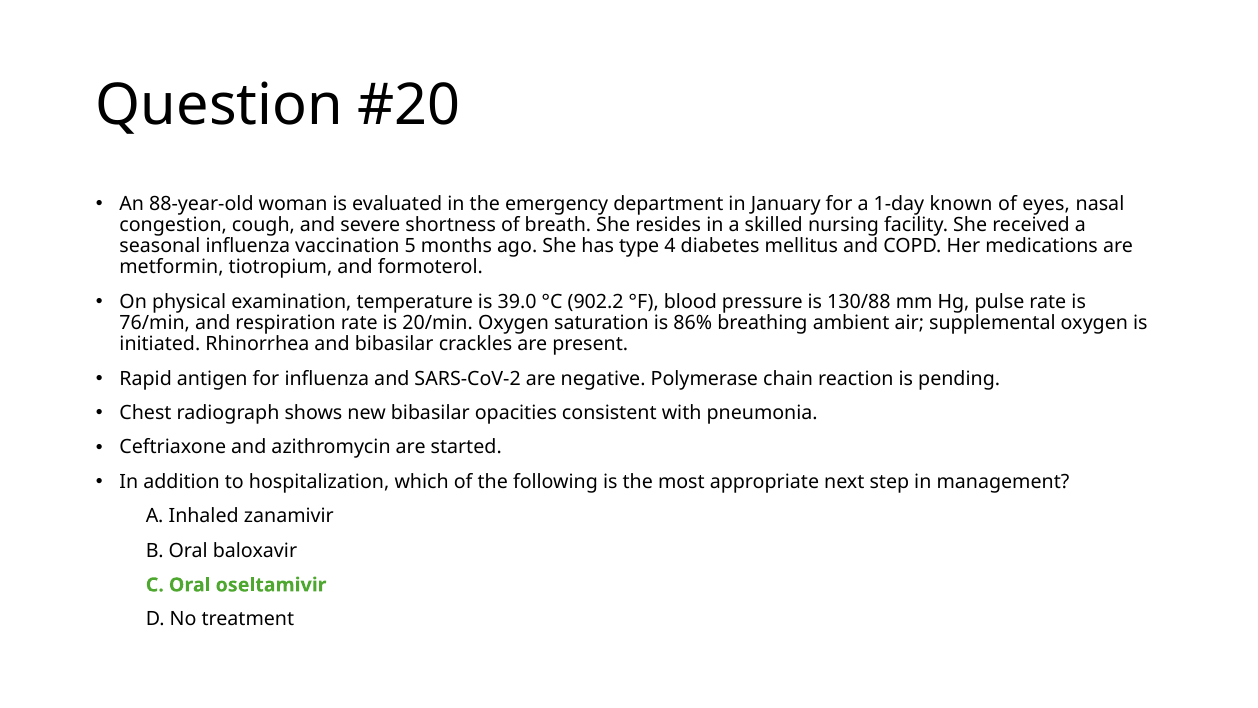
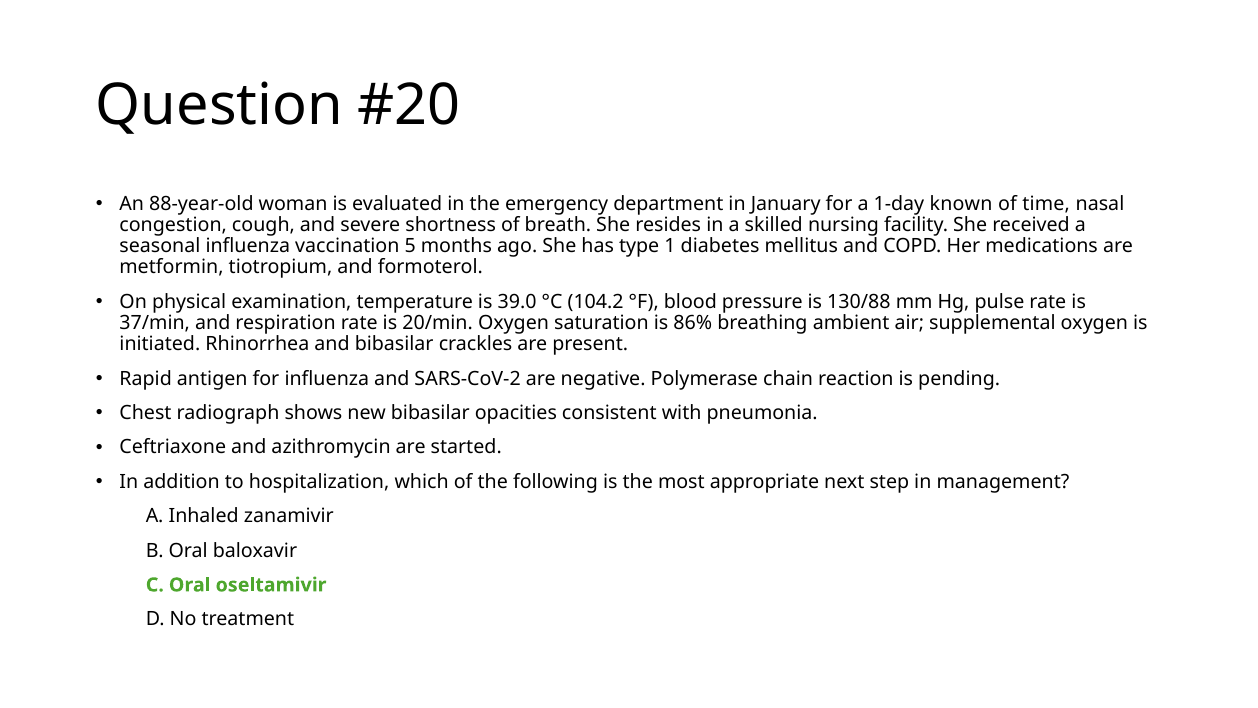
eyes: eyes -> time (1046, 204)
4: 4 -> 1 (670, 246)
902.2: 902.2 -> 104.2 (596, 302)
76/min: 76/min -> 37/min (155, 323)
